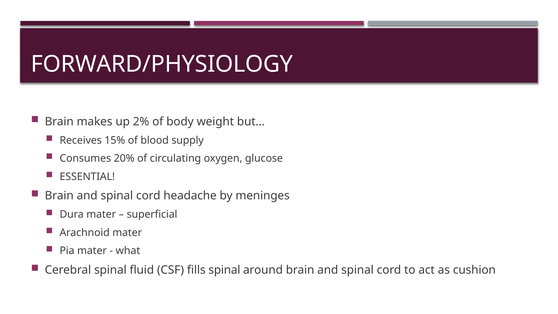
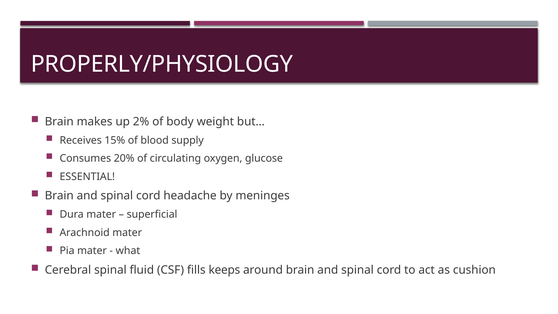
FORWARD/PHYSIOLOGY: FORWARD/PHYSIOLOGY -> PROPERLY/PHYSIOLOGY (162, 64)
fills spinal: spinal -> keeps (224, 270)
